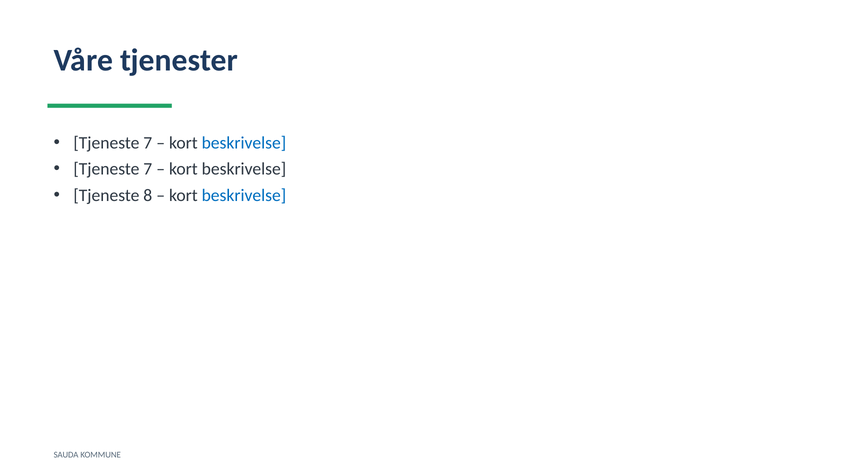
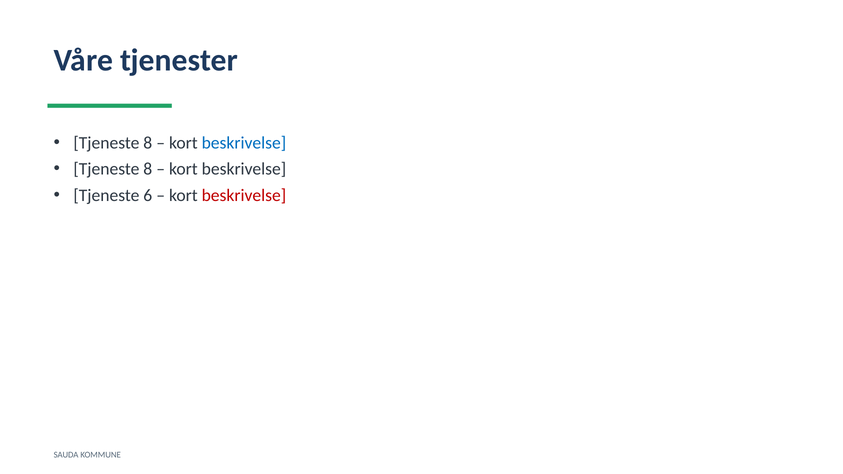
7: 7 -> 8 (148, 143)
7: 7 -> 8 (148, 169)
8: 8 -> 6 (148, 195)
beskrivelse colour: blue -> red (244, 195)
